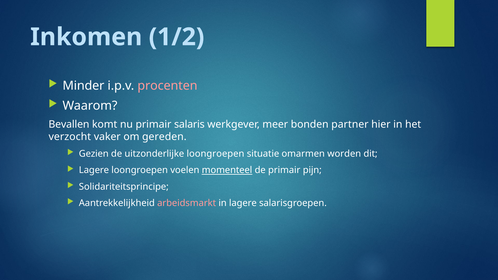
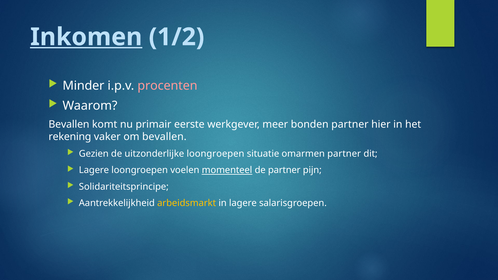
Inkomen underline: none -> present (86, 37)
salaris: salaris -> eerste (189, 124)
verzocht: verzocht -> rekening (70, 137)
om gereden: gereden -> bevallen (164, 137)
omarmen worden: worden -> partner (344, 154)
de primair: primair -> partner (284, 170)
arbeidsmarkt colour: pink -> yellow (187, 203)
